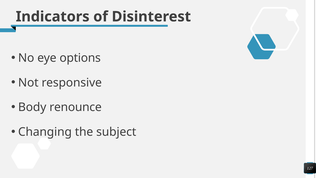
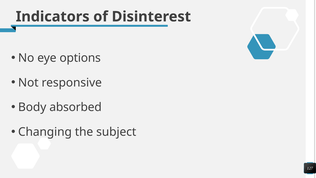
renounce: renounce -> absorbed (76, 107)
